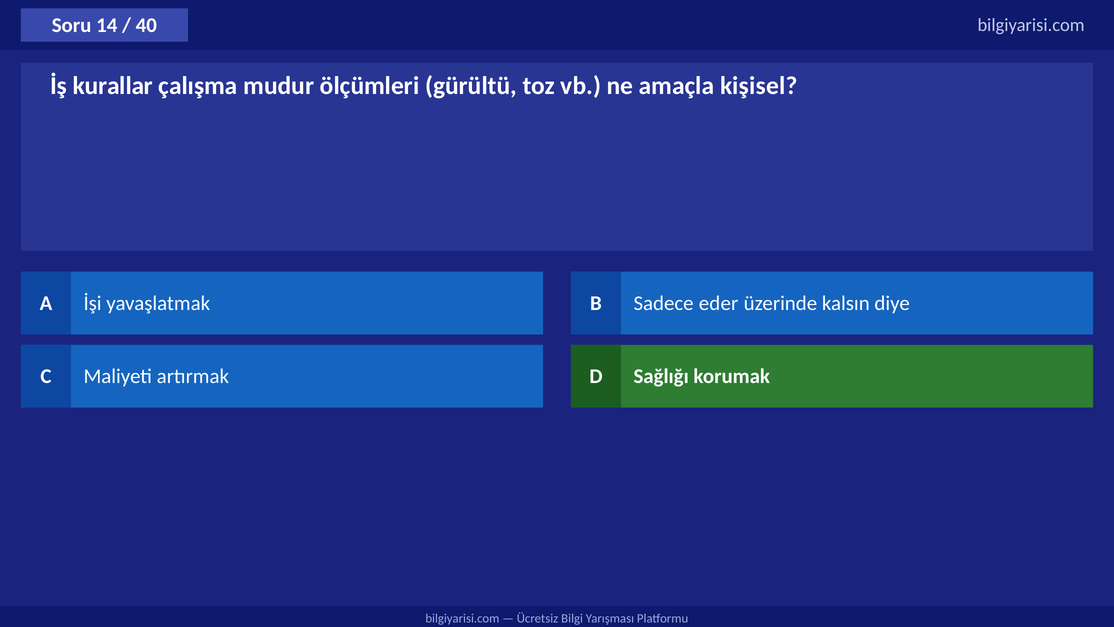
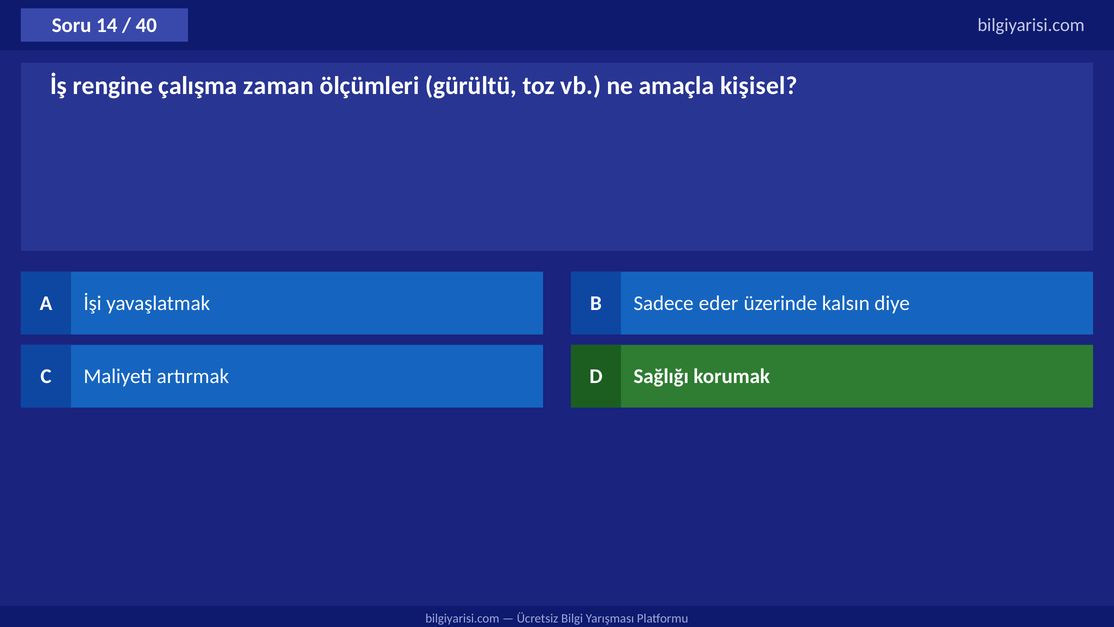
kurallar: kurallar -> rengine (113, 86)
mudur: mudur -> zaman (279, 86)
